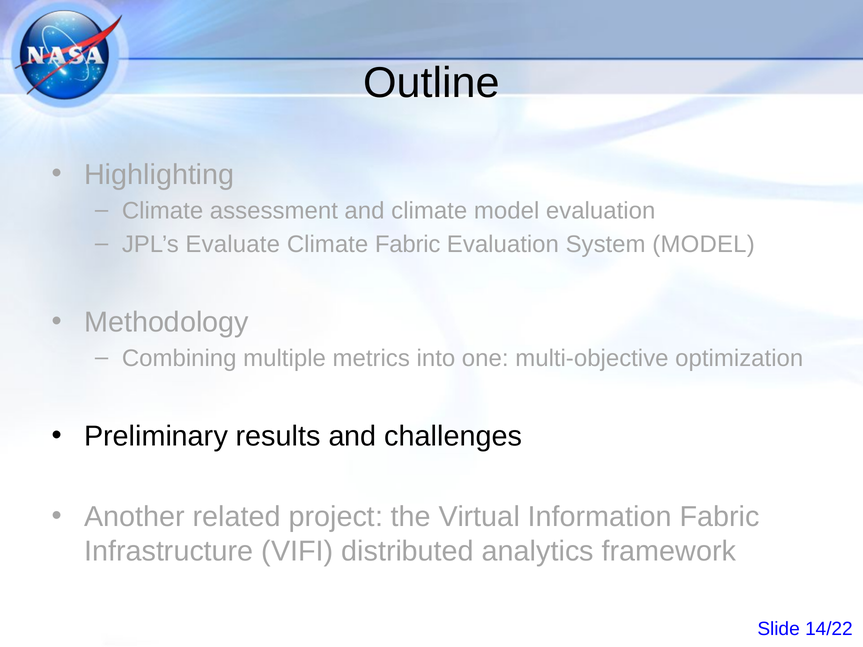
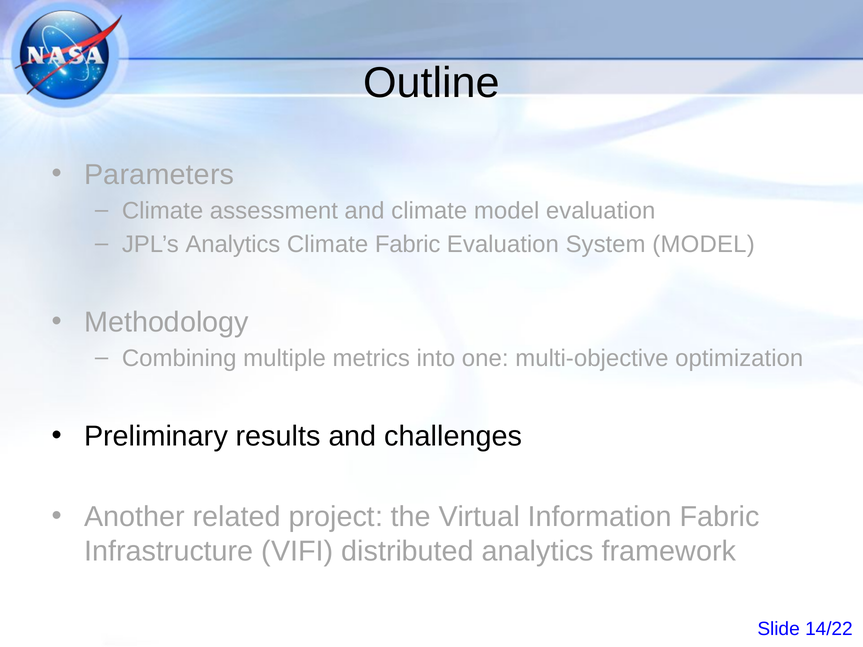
Highlighting: Highlighting -> Parameters (159, 175)
JPL’s Evaluate: Evaluate -> Analytics (233, 244)
